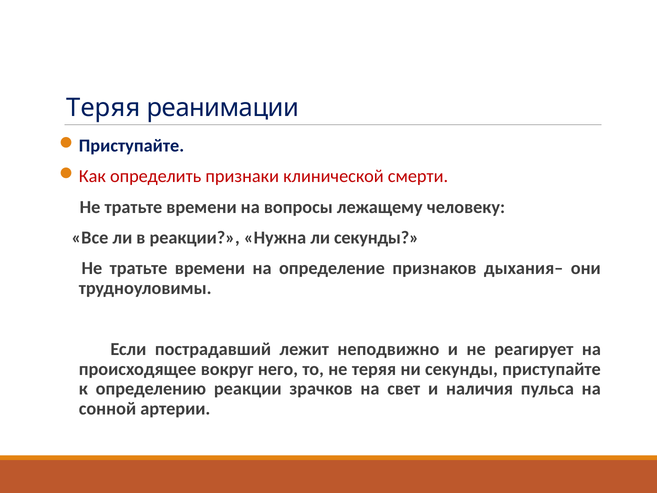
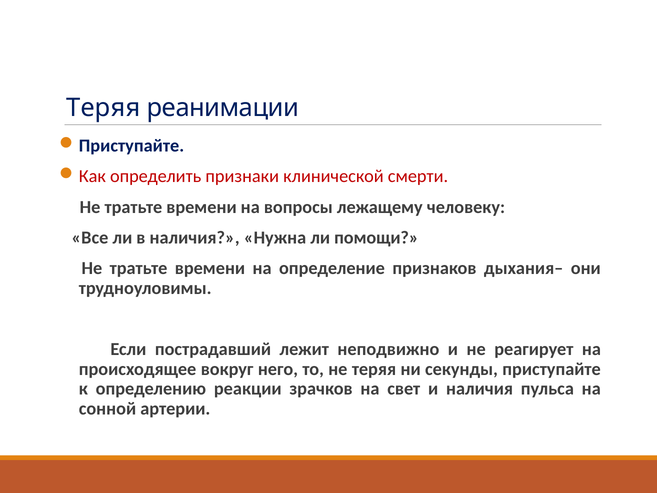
в реакции: реакции -> наличия (195, 238)
ли секунды: секунды -> помощи (376, 238)
